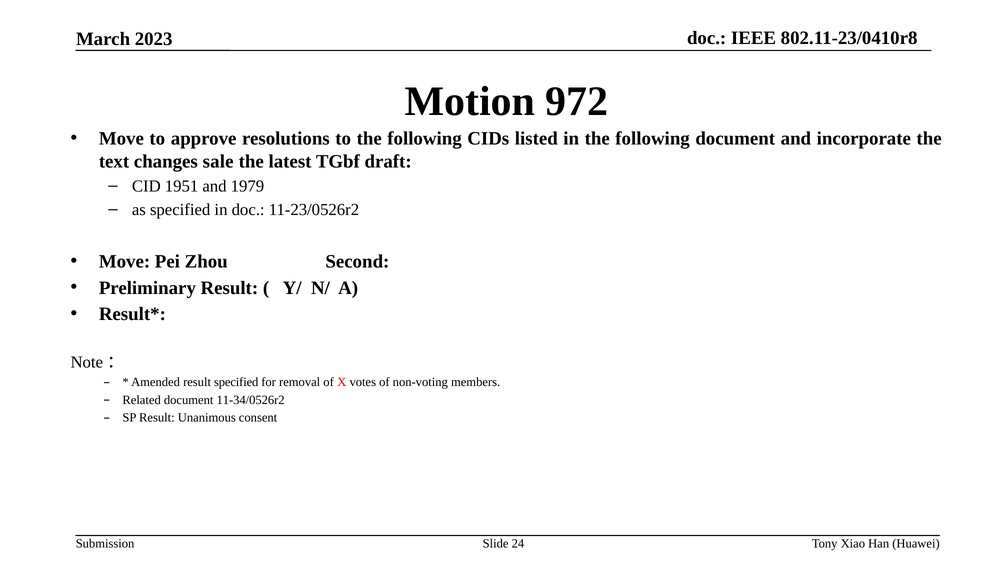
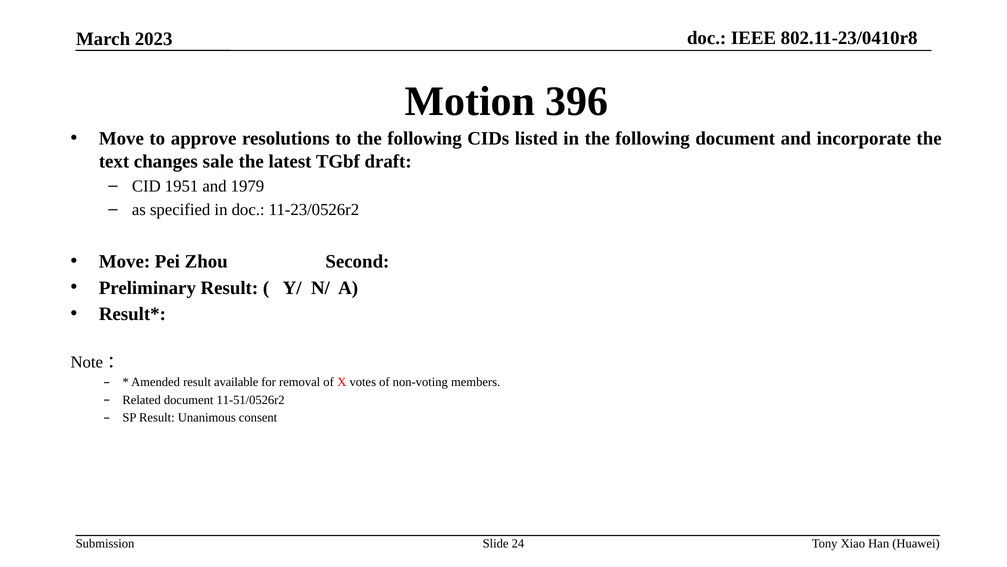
972: 972 -> 396 (577, 101)
result specified: specified -> available (236, 382)
11-34/0526r2: 11-34/0526r2 -> 11-51/0526r2 (251, 399)
